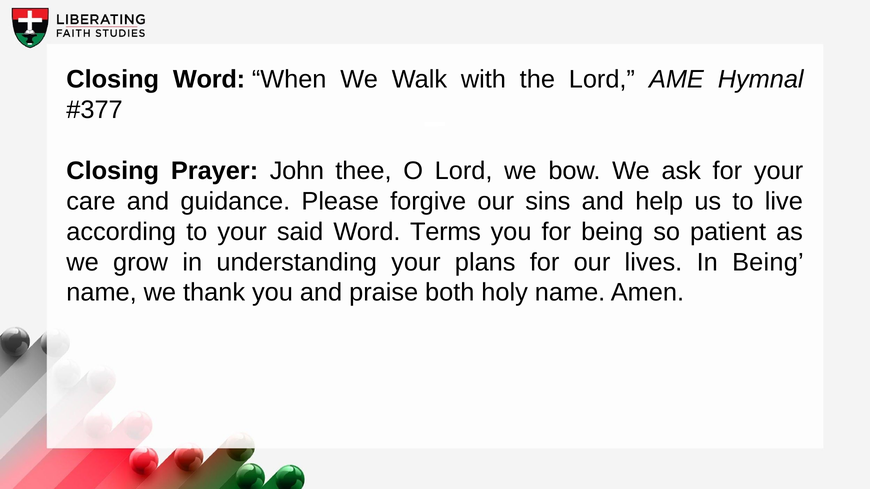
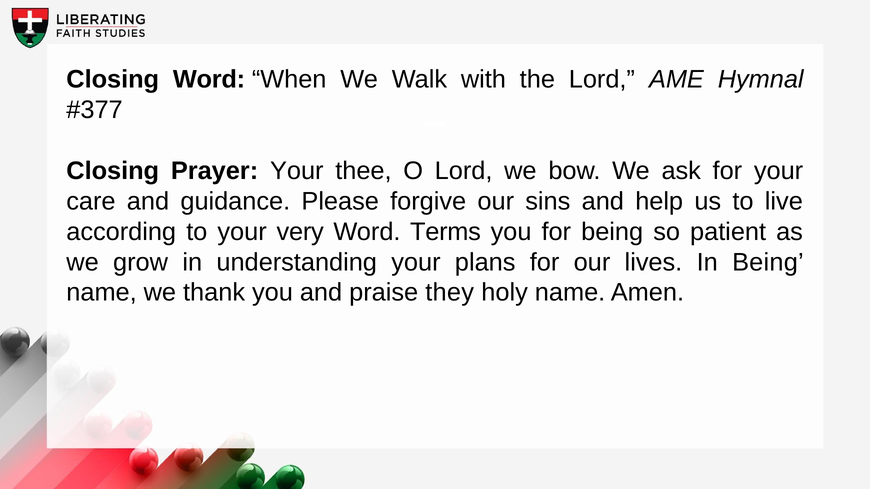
Prayer John: John -> Your (297, 171)
said: said -> very (300, 232)
both: both -> they (450, 293)
